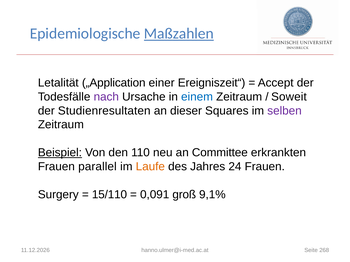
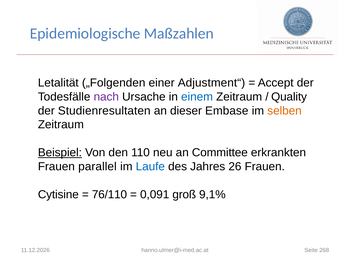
Maßzahlen underline: present -> none (179, 34)
„Application: „Application -> „Folgenden (114, 83)
Ereigniszeit“: Ereigniszeit“ -> Adjustment“ (211, 83)
Soweit: Soweit -> Quality (289, 97)
Squares: Squares -> Embase (227, 111)
selben colour: purple -> orange (284, 111)
Laufe colour: orange -> blue (150, 167)
24: 24 -> 26 (235, 167)
Surgery: Surgery -> Cytisine (58, 195)
15/110: 15/110 -> 76/110 (109, 195)
